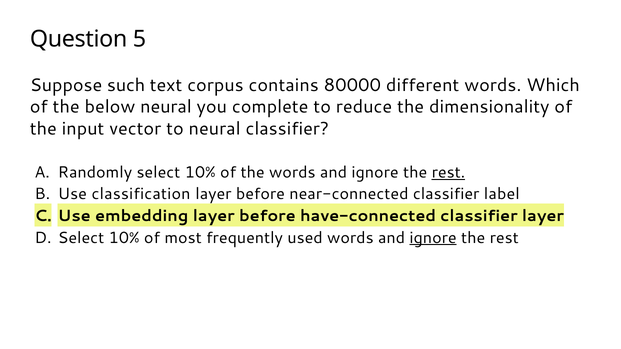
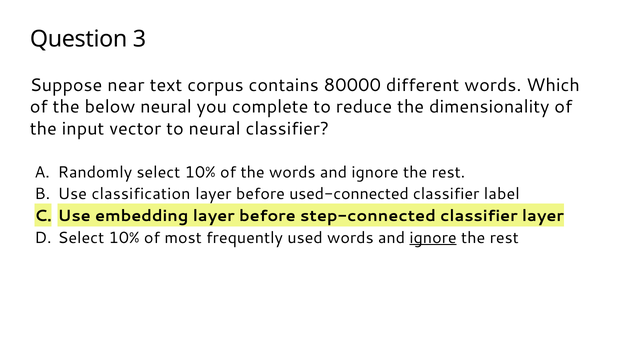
5: 5 -> 3 (139, 39)
such: such -> near (126, 85)
rest underline: present -> none (448, 173)
near-connected: near-connected -> used-connected (349, 194)
have-connected: have-connected -> step-connected (368, 216)
